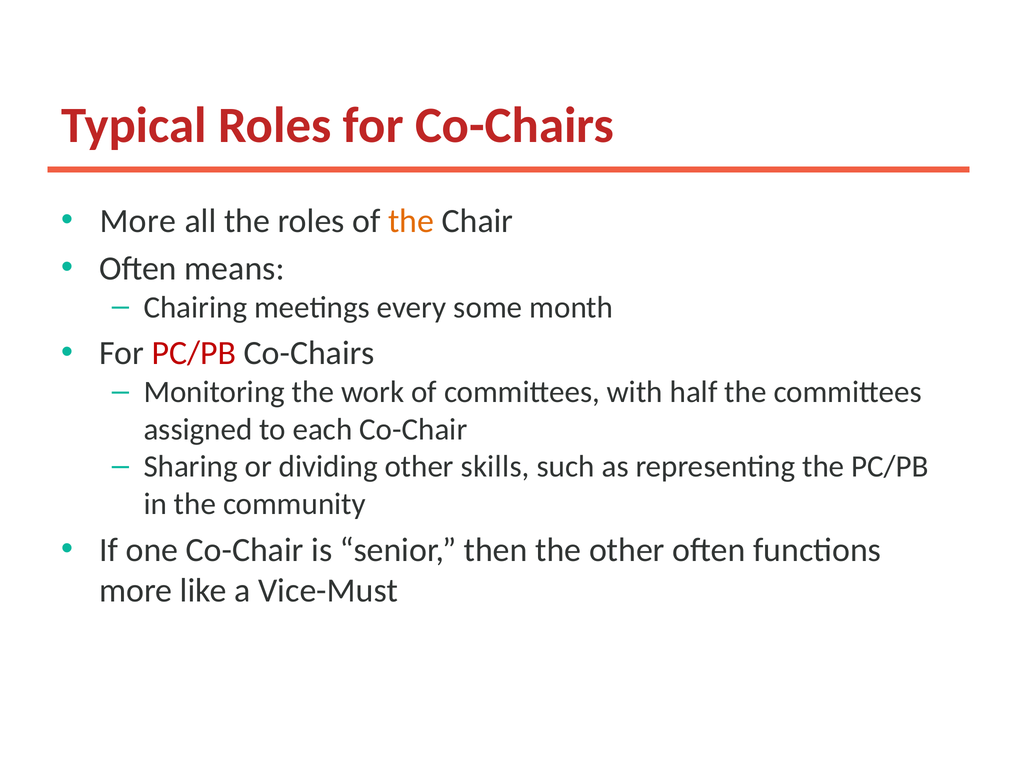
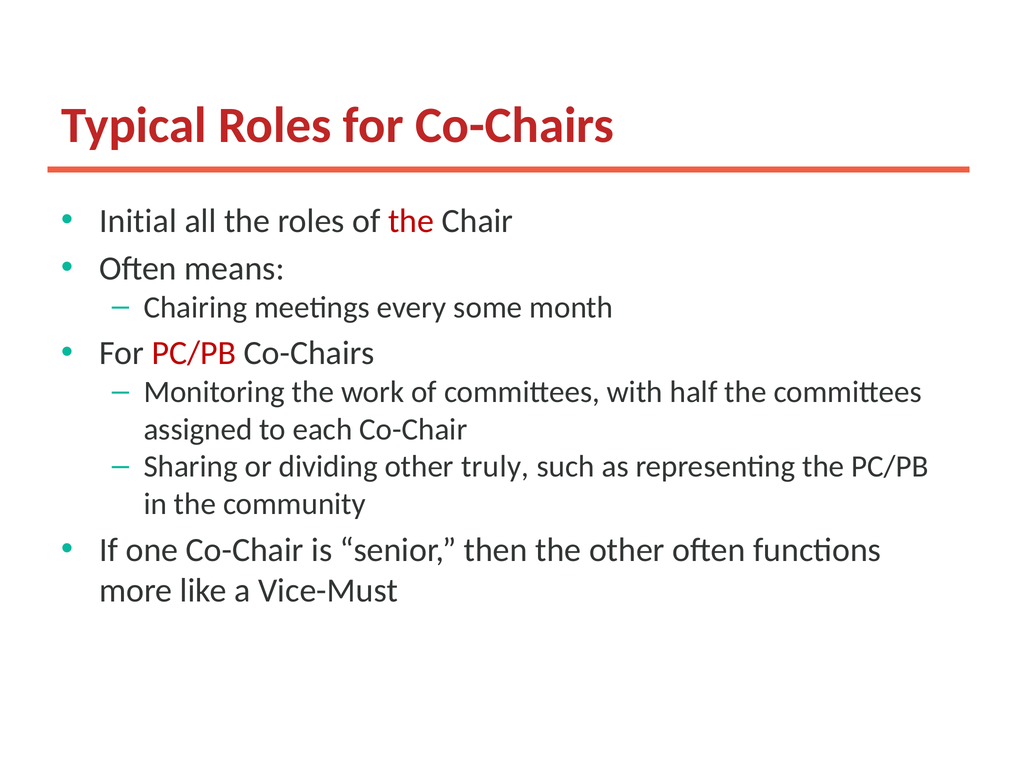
More: More -> Initial (138, 221)
the colour: orange -> red (411, 221)
skills: skills -> truly (495, 466)
